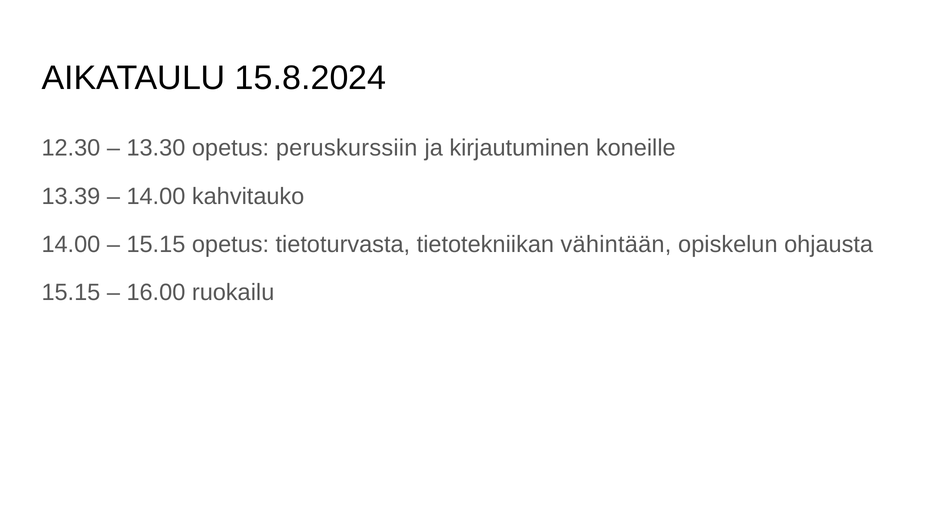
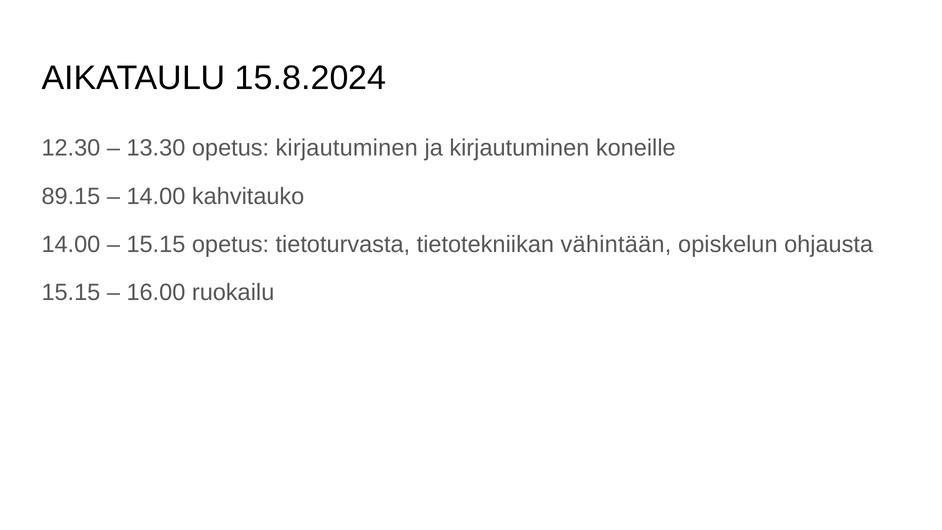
opetus peruskurssiin: peruskurssiin -> kirjautuminen (347, 148)
13.39: 13.39 -> 89.15 (71, 196)
